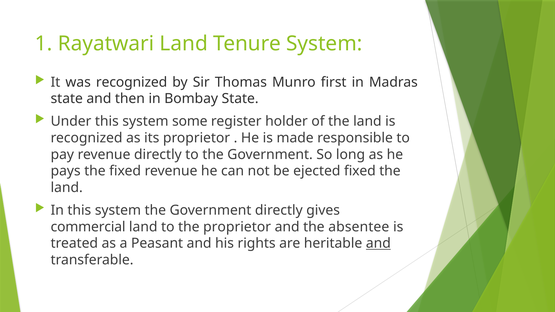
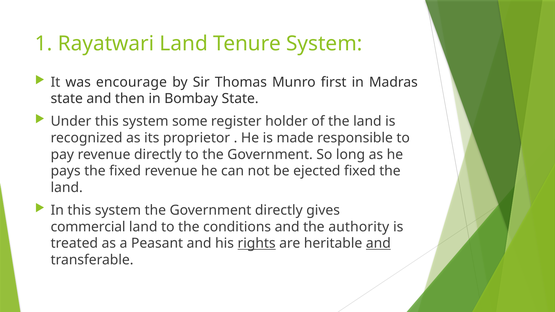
was recognized: recognized -> encourage (131, 82)
the proprietor: proprietor -> conditions (237, 227)
absentee: absentee -> authority (359, 227)
rights underline: none -> present (257, 244)
